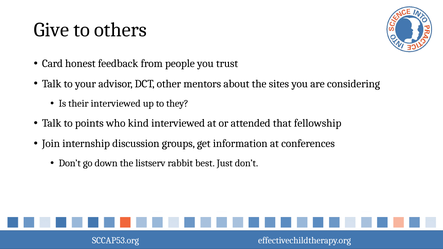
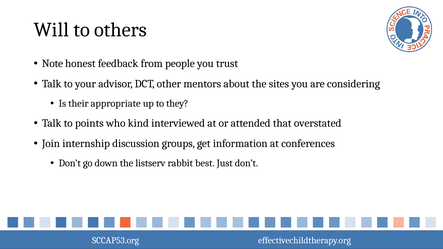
Give: Give -> Will (51, 30)
Card: Card -> Note (52, 64)
their interviewed: interviewed -> appropriate (116, 104)
fellowship: fellowship -> overstated (318, 123)
